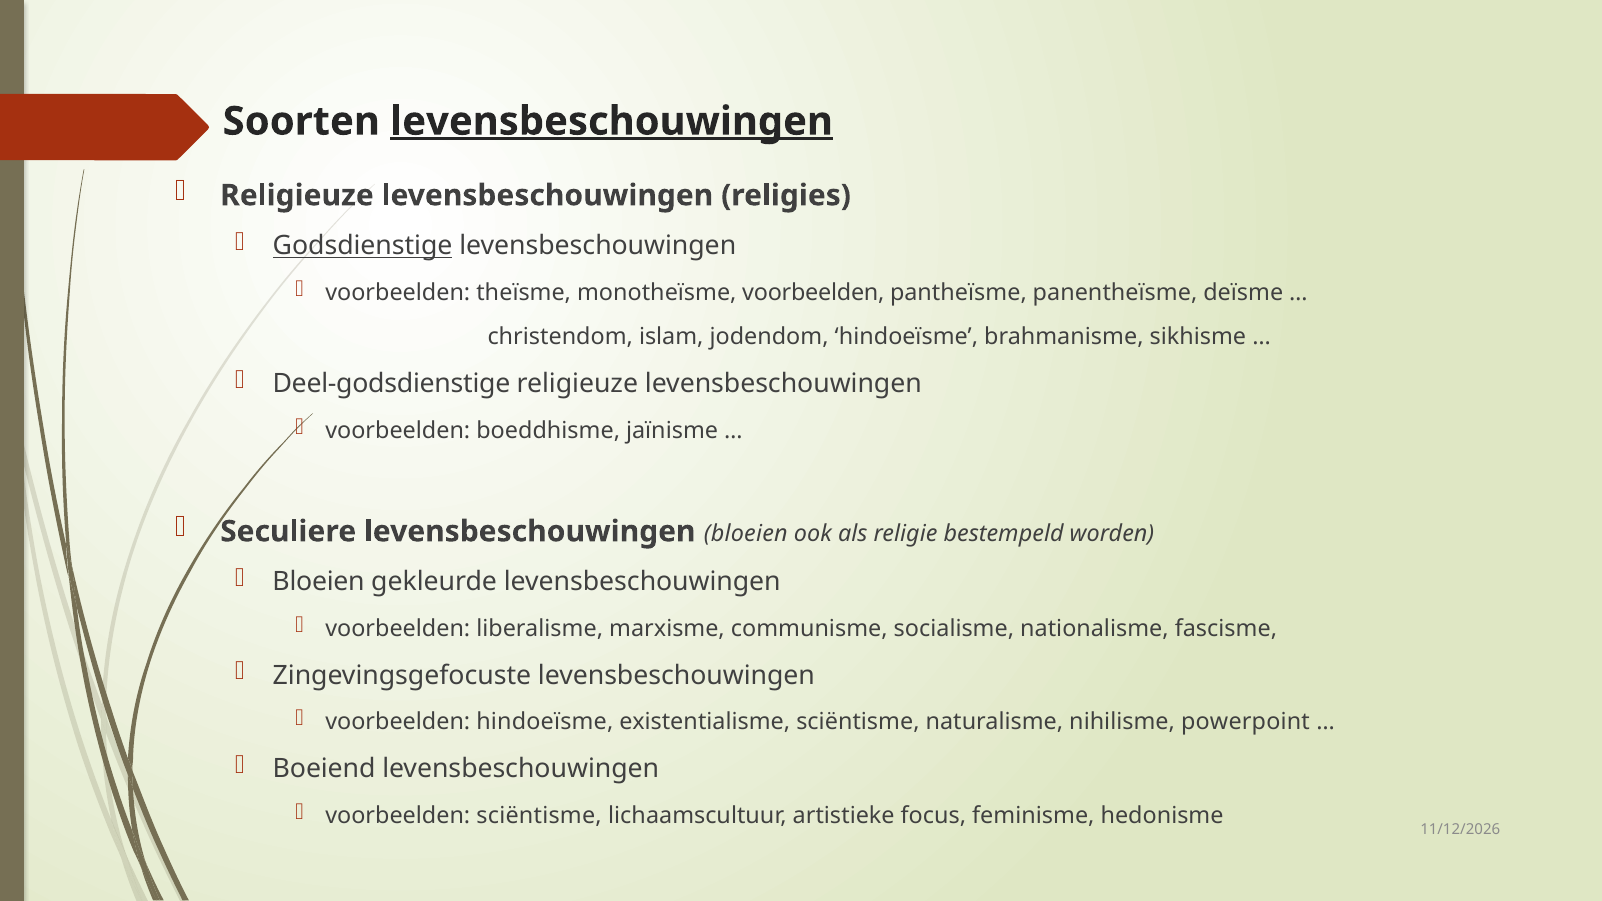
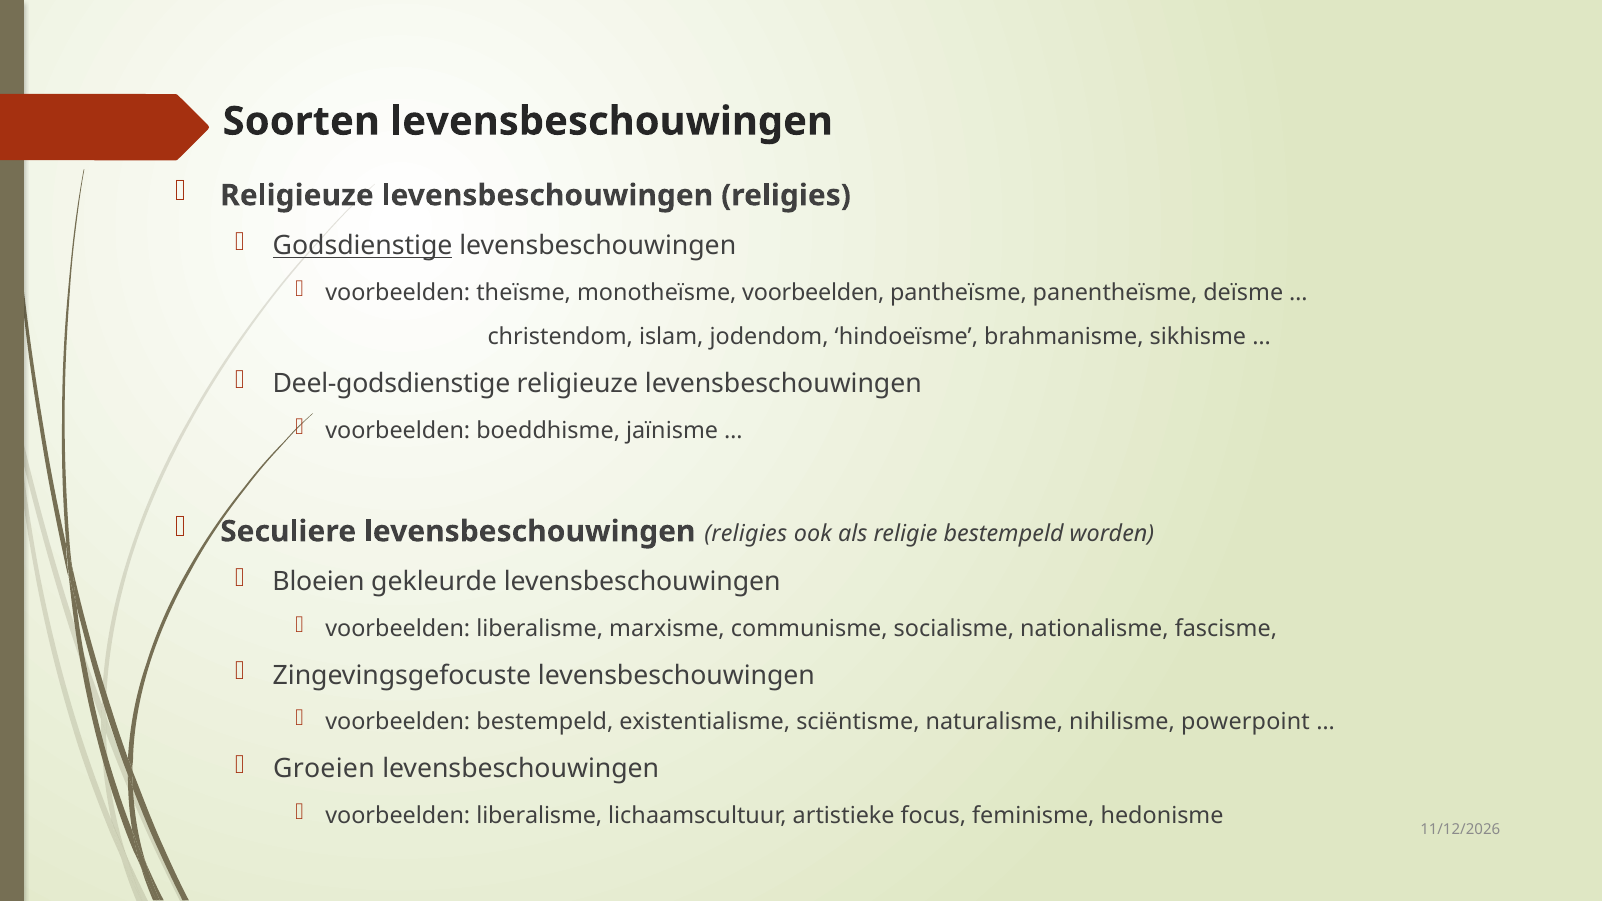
levensbeschouwingen underline: present -> none (612, 121)
Seculiere levensbeschouwingen bloeien: bloeien -> religies (746, 534)
voorbeelden hindoeïsme: hindoeïsme -> bestempeld (545, 722)
Boeiend: Boeiend -> Groeien (324, 769)
sciëntisme: sciëntisme -> liberalisme (539, 815)
